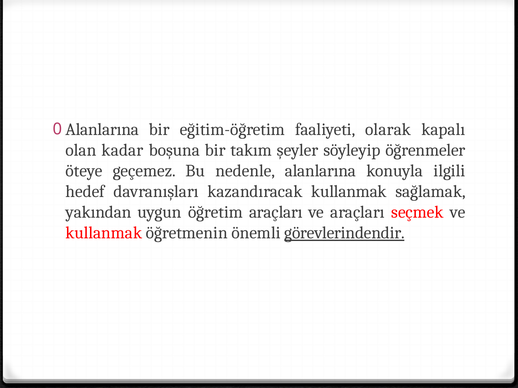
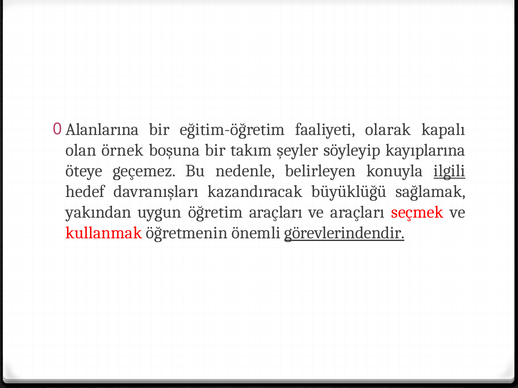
kadar: kadar -> örnek (122, 150)
öğrenmeler: öğrenmeler -> kayıplarına (425, 150)
nedenle alanlarına: alanlarına -> belirleyen (320, 171)
ilgili underline: none -> present (449, 171)
kazandıracak kullanmak: kullanmak -> büyüklüğü (349, 192)
